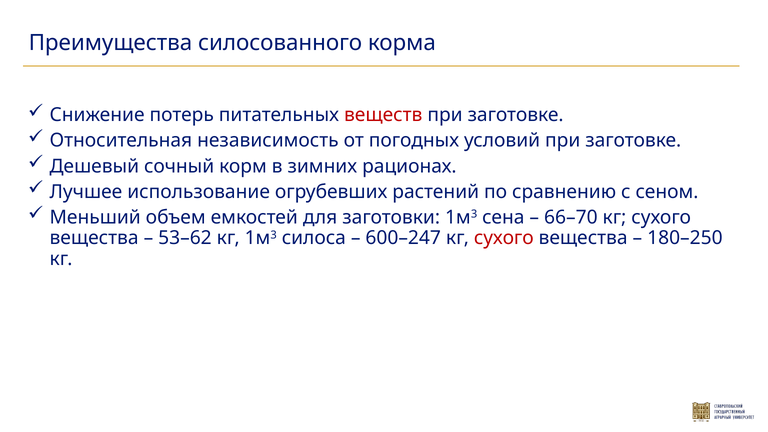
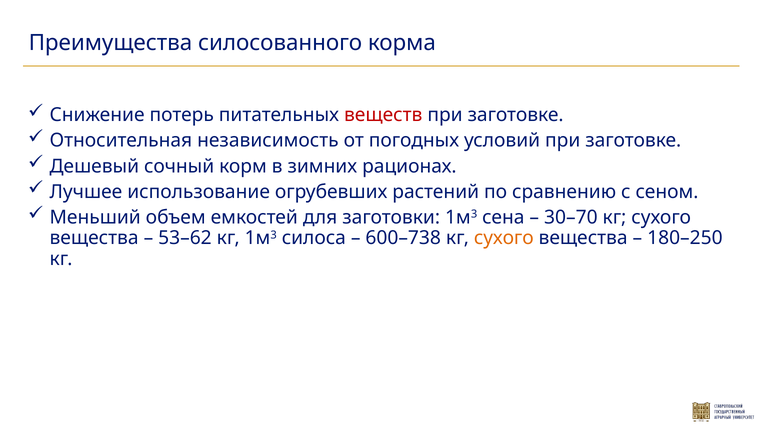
66–70: 66–70 -> 30–70 (571, 217)
600–247: 600–247 -> 600–738 (403, 238)
сухого colour: red -> orange (504, 238)
